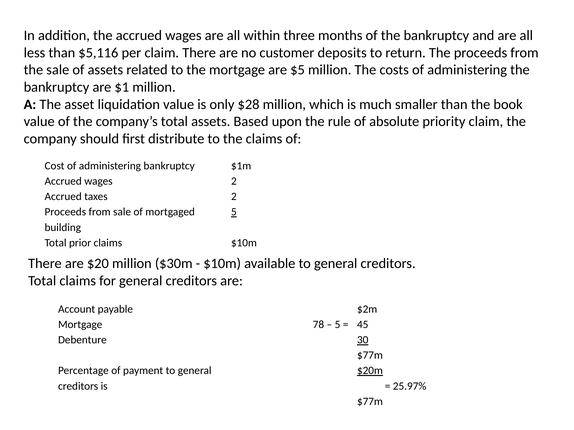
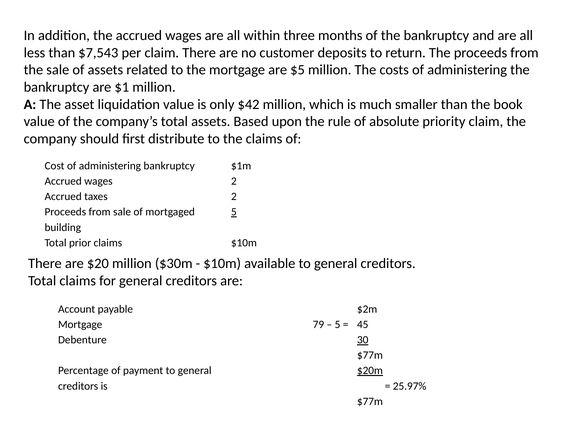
$5,116: $5,116 -> $7,543 (98, 53)
$28: $28 -> $42 (249, 104)
78: 78 -> 79 (318, 325)
